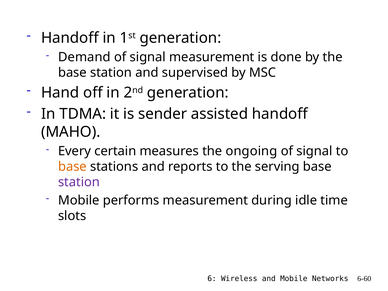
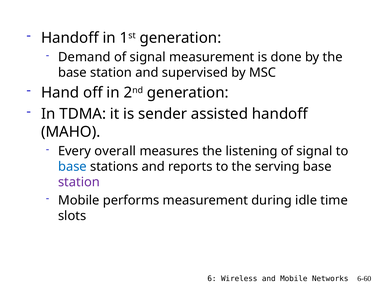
certain: certain -> overall (115, 151)
ongoing: ongoing -> listening (252, 151)
base colour: orange -> blue (72, 167)
